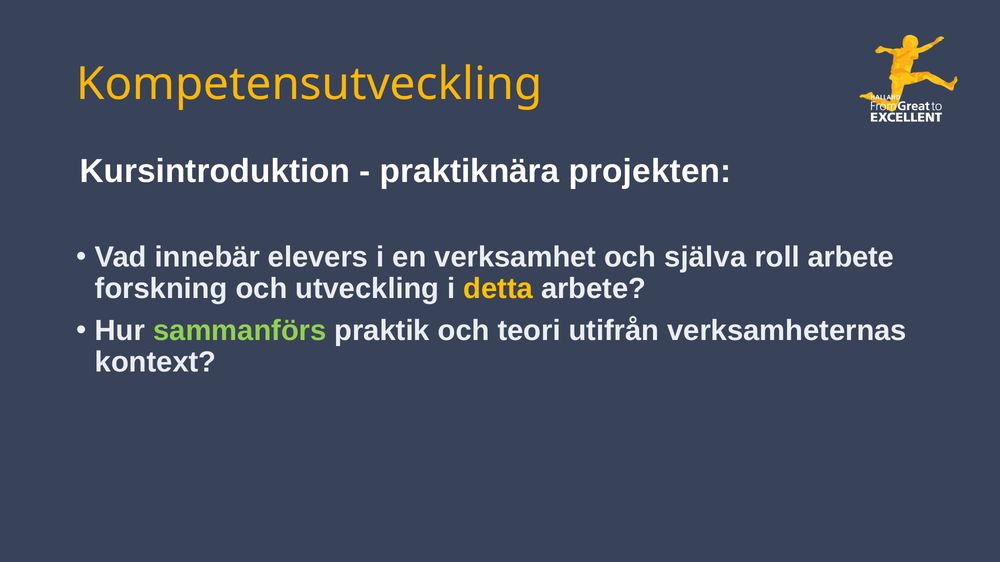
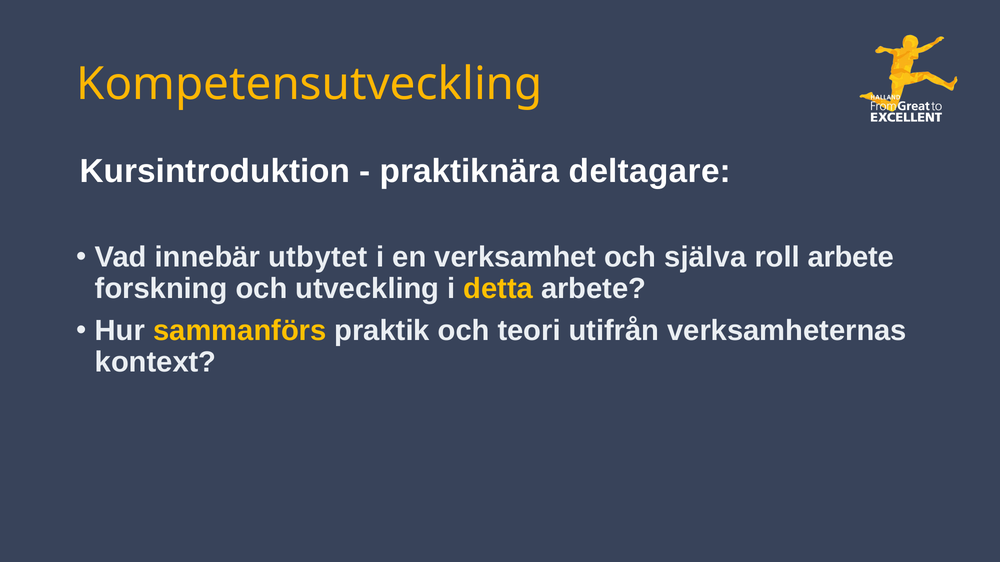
projekten: projekten -> deltagare (650, 171)
elevers: elevers -> utbytet (318, 257)
sammanförs colour: light green -> yellow (240, 331)
